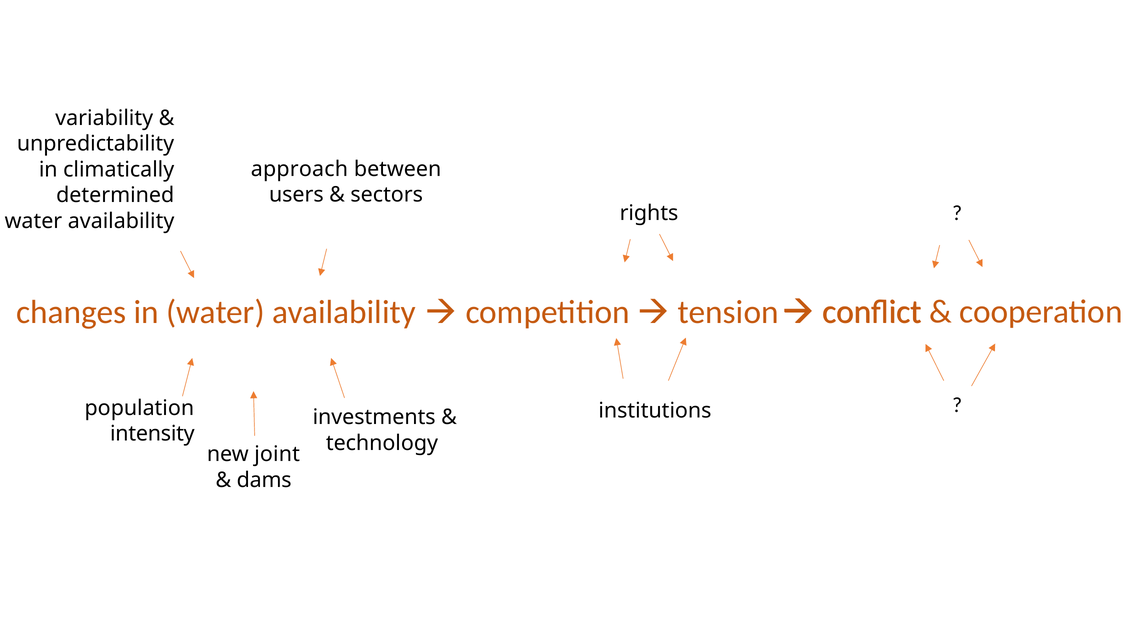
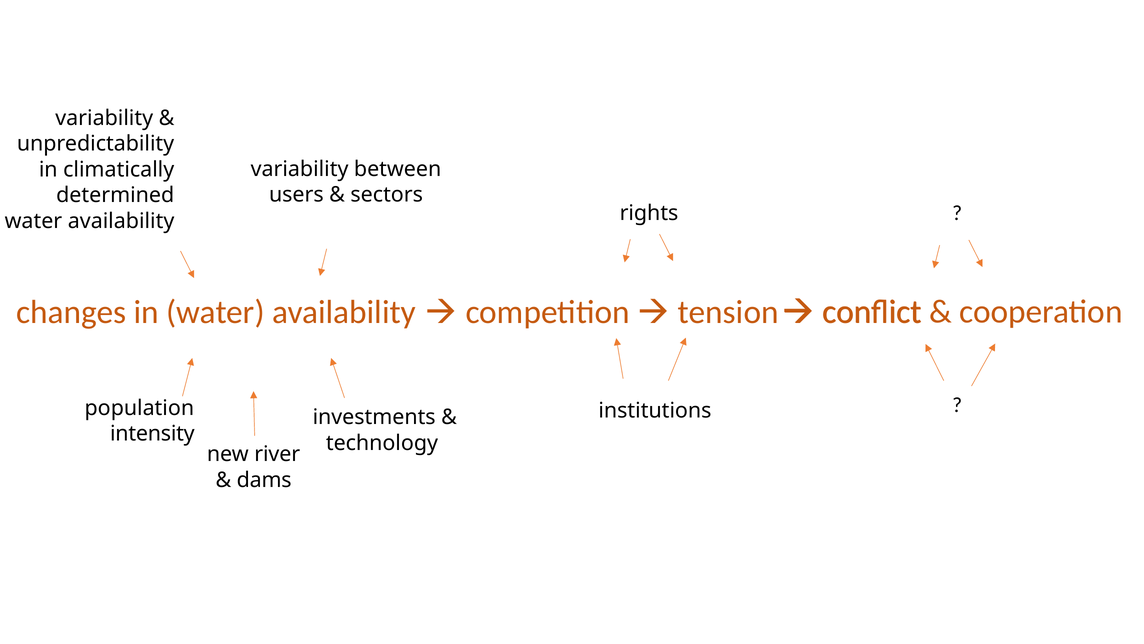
approach: approach -> variability (300, 169)
joint: joint -> river (277, 454)
